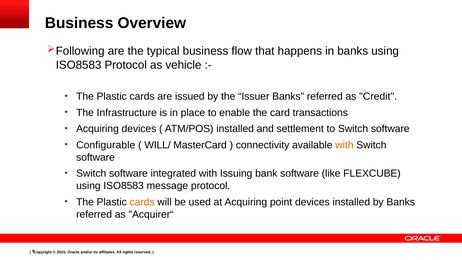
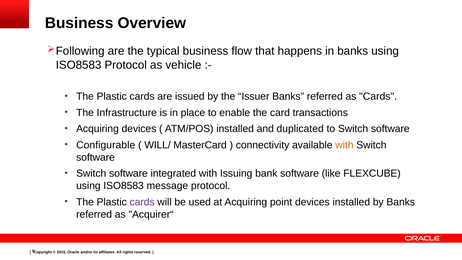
as Credit: Credit -> Cards (378, 96)
settlement: settlement -> duplicated (300, 129)
cards colour: orange -> purple (142, 202)
